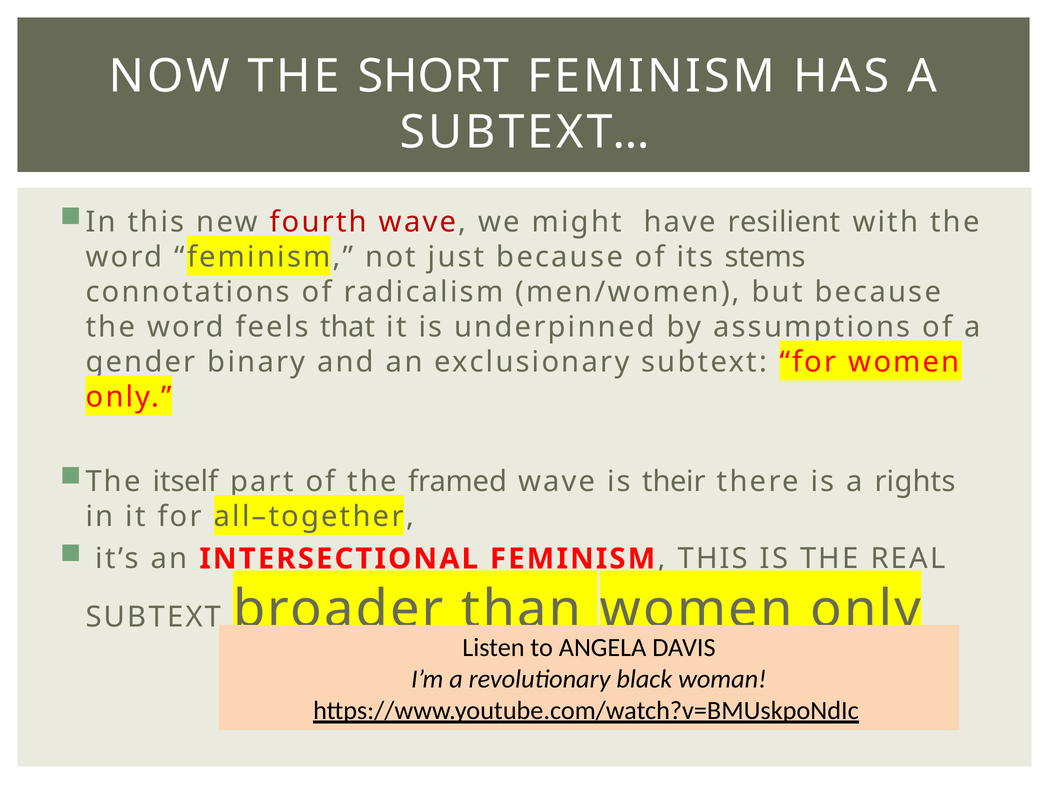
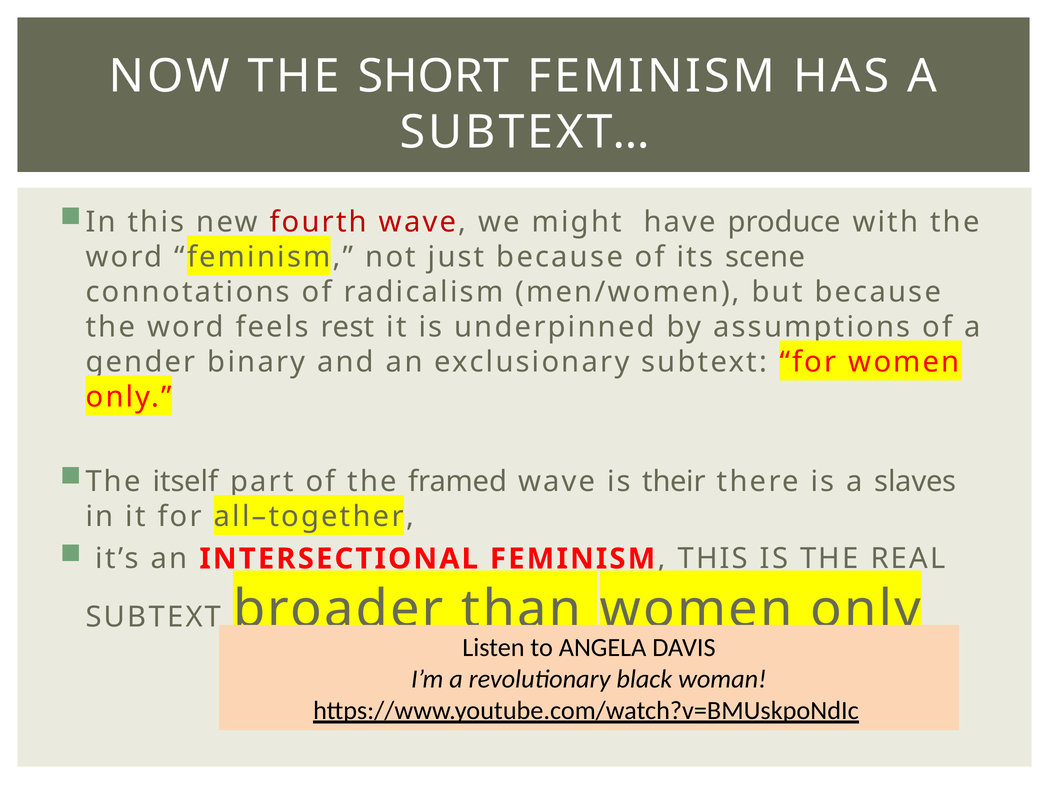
resilient: resilient -> produce (784, 222)
stems: stems -> scene (765, 257)
that: that -> rest (348, 327)
rights: rights -> slaves (915, 482)
